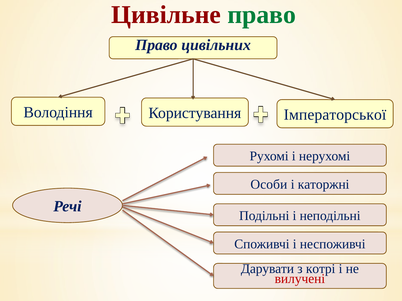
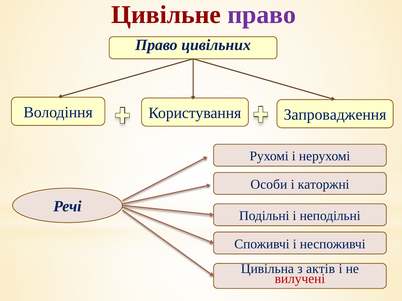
право colour: green -> purple (262, 15)
Імператорської: Імператорської -> Запровадження (335, 115)
Дарувати: Дарувати -> Цивільна (267, 269)
котрі: котрі -> актів (321, 269)
